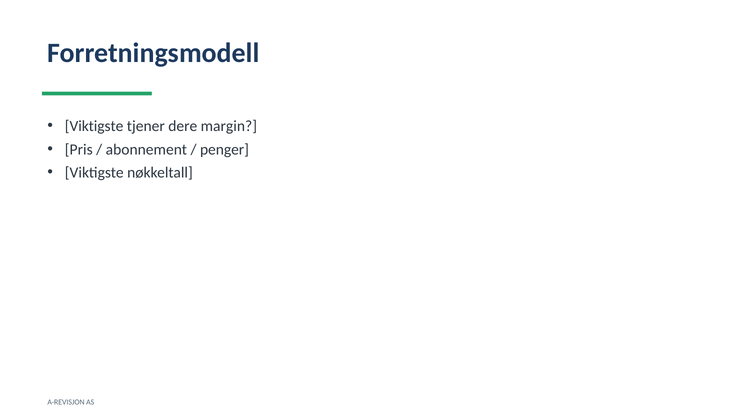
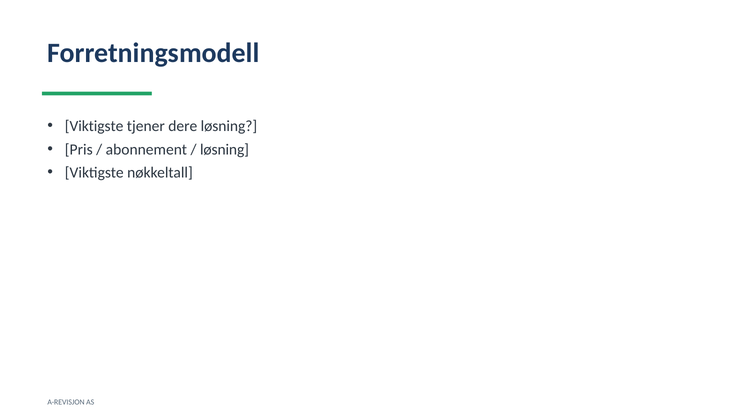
dere margin: margin -> løsning (229, 126)
penger: penger -> løsning (224, 149)
